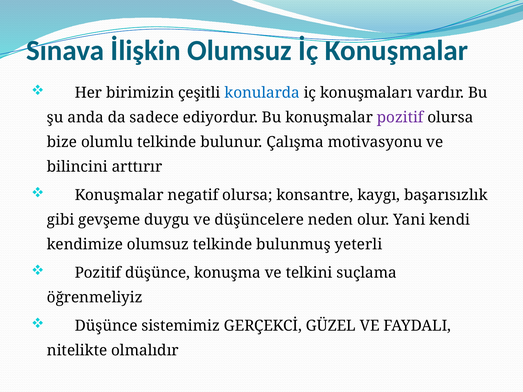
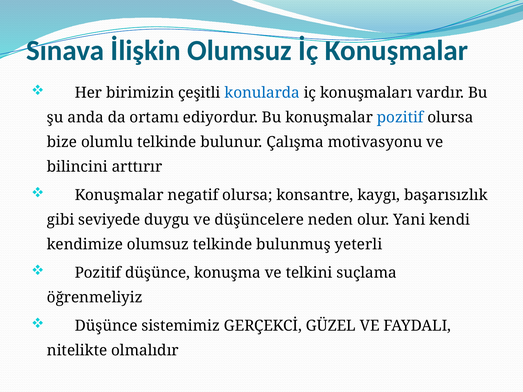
sadece: sadece -> ortamı (154, 117)
pozitif colour: purple -> blue (400, 117)
gevşeme: gevşeme -> seviyede (109, 220)
